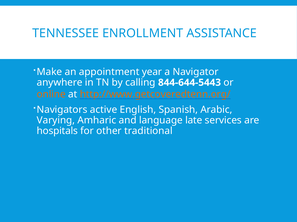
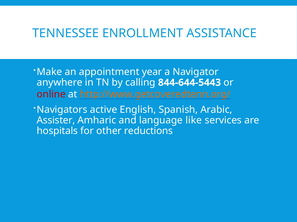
online colour: orange -> red (51, 95)
Varying: Varying -> Assister (56, 121)
late: late -> like (194, 121)
traditional: traditional -> reductions (149, 131)
